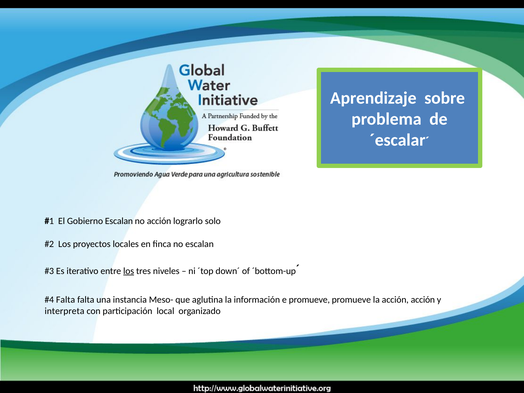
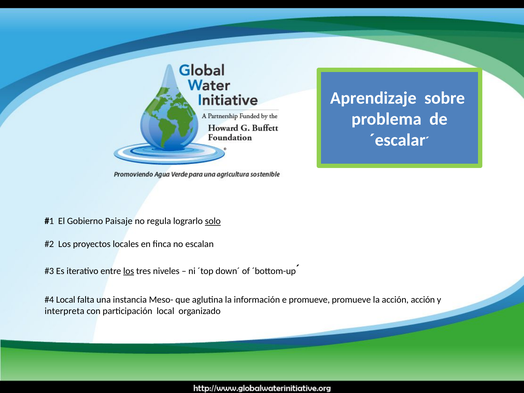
Gobierno Escalan: Escalan -> Paisaje (119, 221)
no acción: acción -> regula (159, 221)
solo underline: none -> present (213, 221)
Falta: Falta -> Local (66, 300)
